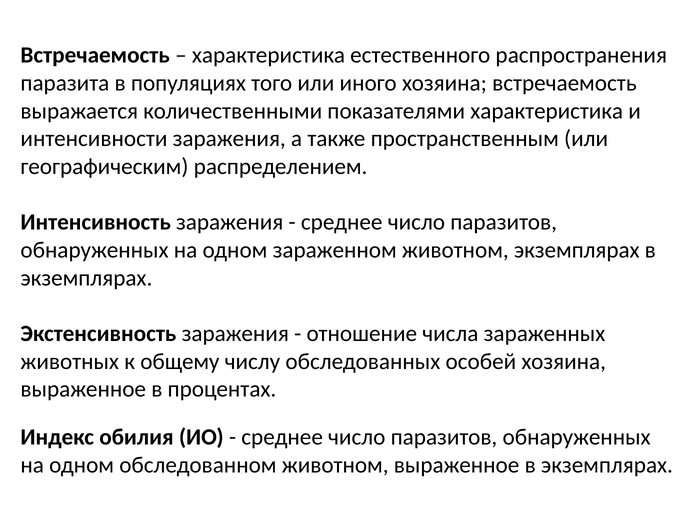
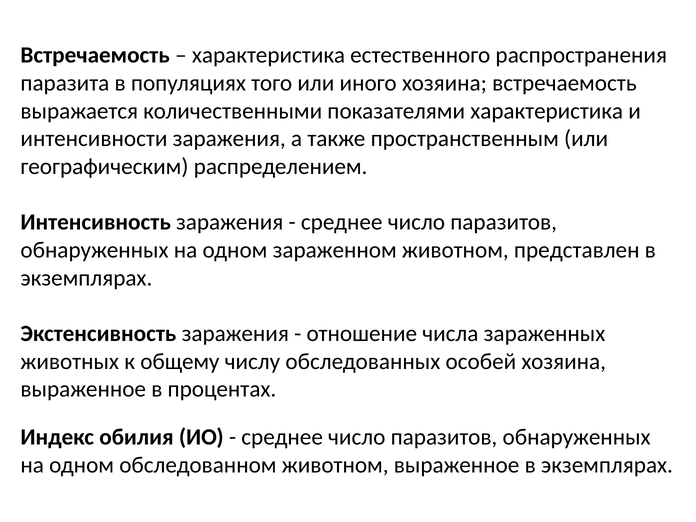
животном экземплярах: экземплярах -> представлен (577, 250)
